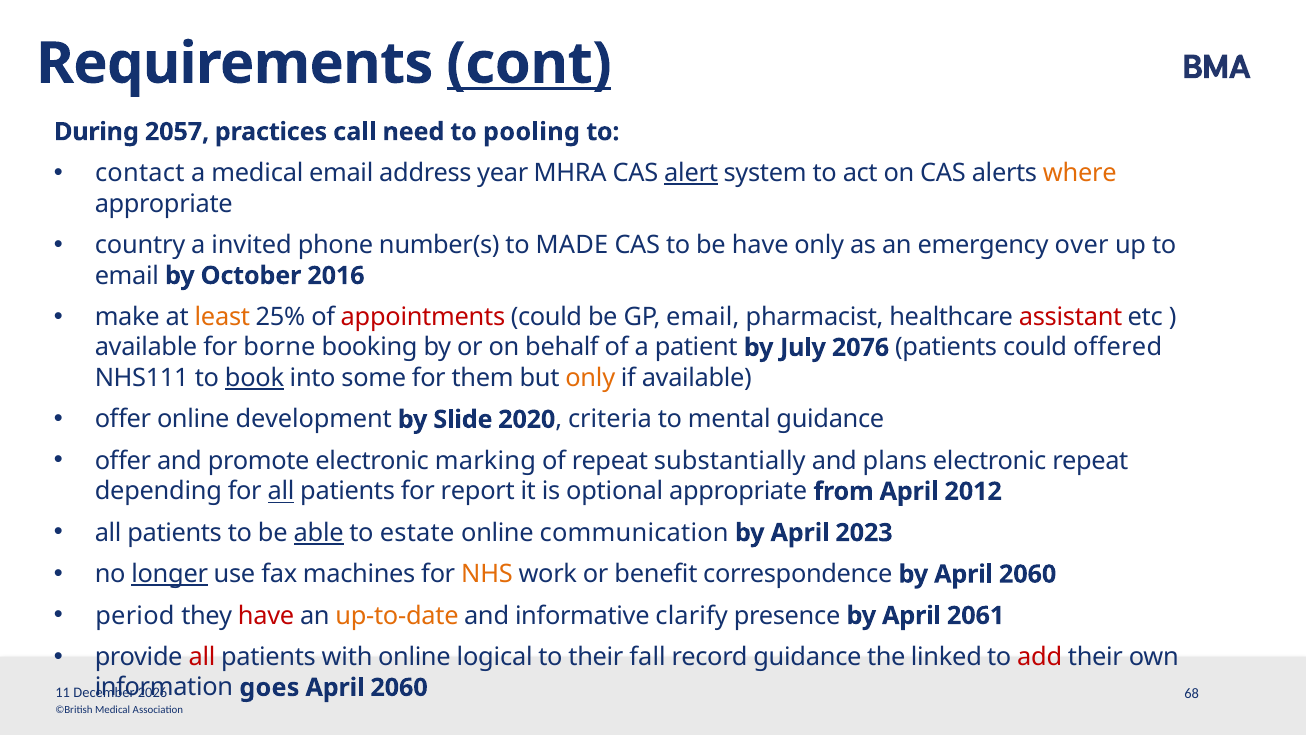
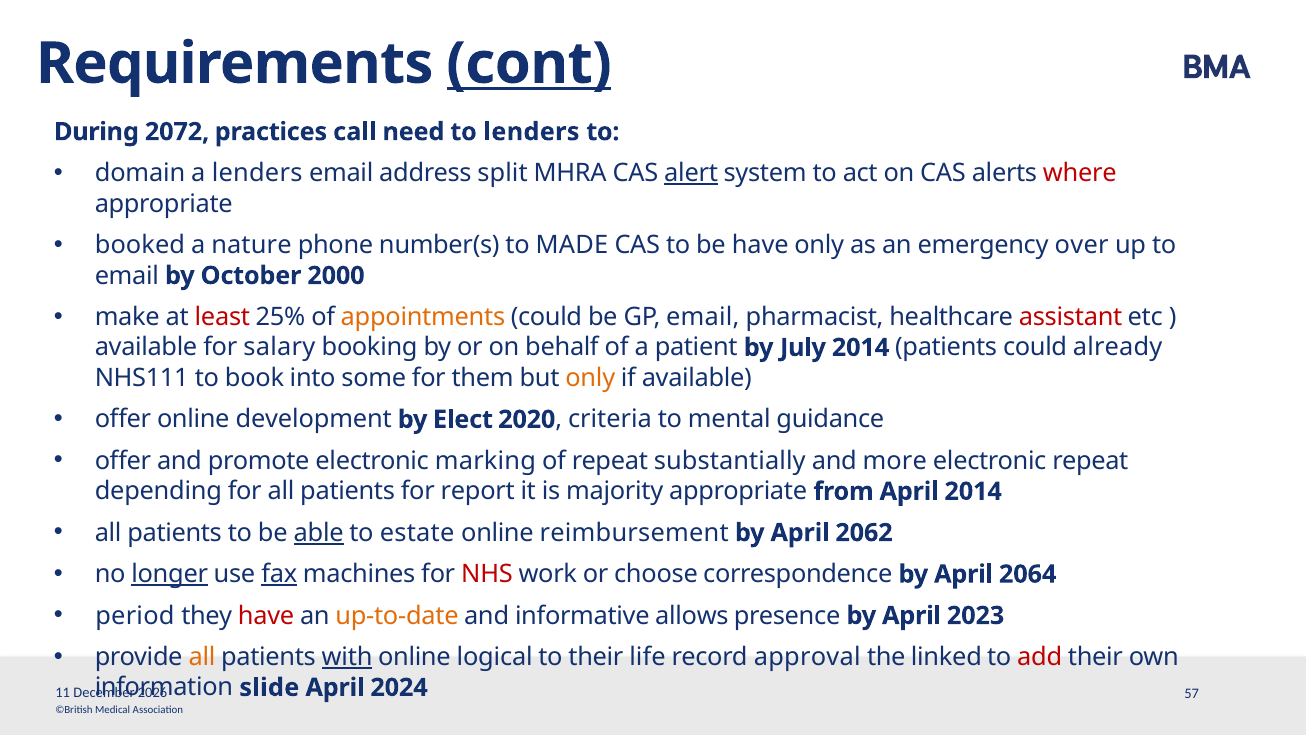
2057: 2057 -> 2072 (177, 132)
to pooling: pooling -> lenders (531, 132)
contact: contact -> domain (140, 173)
a medical: medical -> lenders (257, 173)
year: year -> split (503, 173)
where colour: orange -> red (1080, 173)
country: country -> booked (140, 245)
invited: invited -> nature (251, 245)
2016: 2016 -> 2000 (336, 276)
least colour: orange -> red (222, 317)
appointments colour: red -> orange (423, 317)
borne: borne -> salary (279, 347)
July 2076: 2076 -> 2014 (861, 347)
offered: offered -> already (1118, 347)
book underline: present -> none (255, 378)
Slide: Slide -> Elect (463, 419)
plans: plans -> more (895, 461)
all underline: present -> none (281, 491)
optional: optional -> majority (615, 491)
April 2012: 2012 -> 2014 (973, 491)
communication: communication -> reimbursement (634, 533)
2023: 2023 -> 2062 (864, 533)
fax underline: none -> present (279, 574)
NHS colour: orange -> red (487, 574)
benefit: benefit -> choose (656, 574)
by April 2060: 2060 -> 2064 (1028, 574)
clarify: clarify -> allows (692, 615)
2061: 2061 -> 2023 (976, 615)
all colour: red -> orange (202, 657)
with underline: none -> present (347, 657)
fall: fall -> life (648, 657)
record guidance: guidance -> approval (807, 657)
goes: goes -> slide (269, 687)
2060: 2060 -> 2024 (399, 687)
68: 68 -> 57 (1192, 693)
